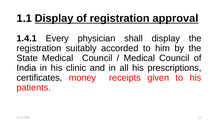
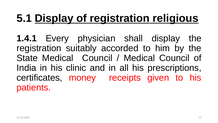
1.1: 1.1 -> 5.1 (24, 18)
approval: approval -> religious (176, 18)
